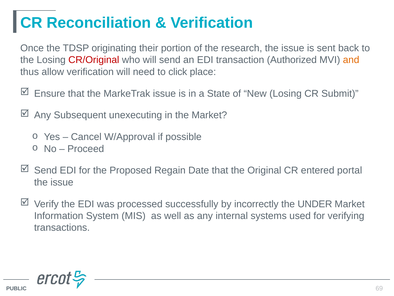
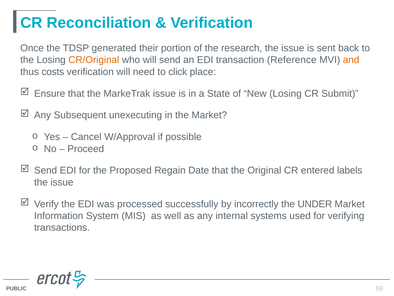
originating: originating -> generated (114, 48)
CR/Original colour: red -> orange (94, 60)
Authorized: Authorized -> Reference (292, 60)
allow: allow -> costs (53, 72)
portal: portal -> labels (350, 170)
